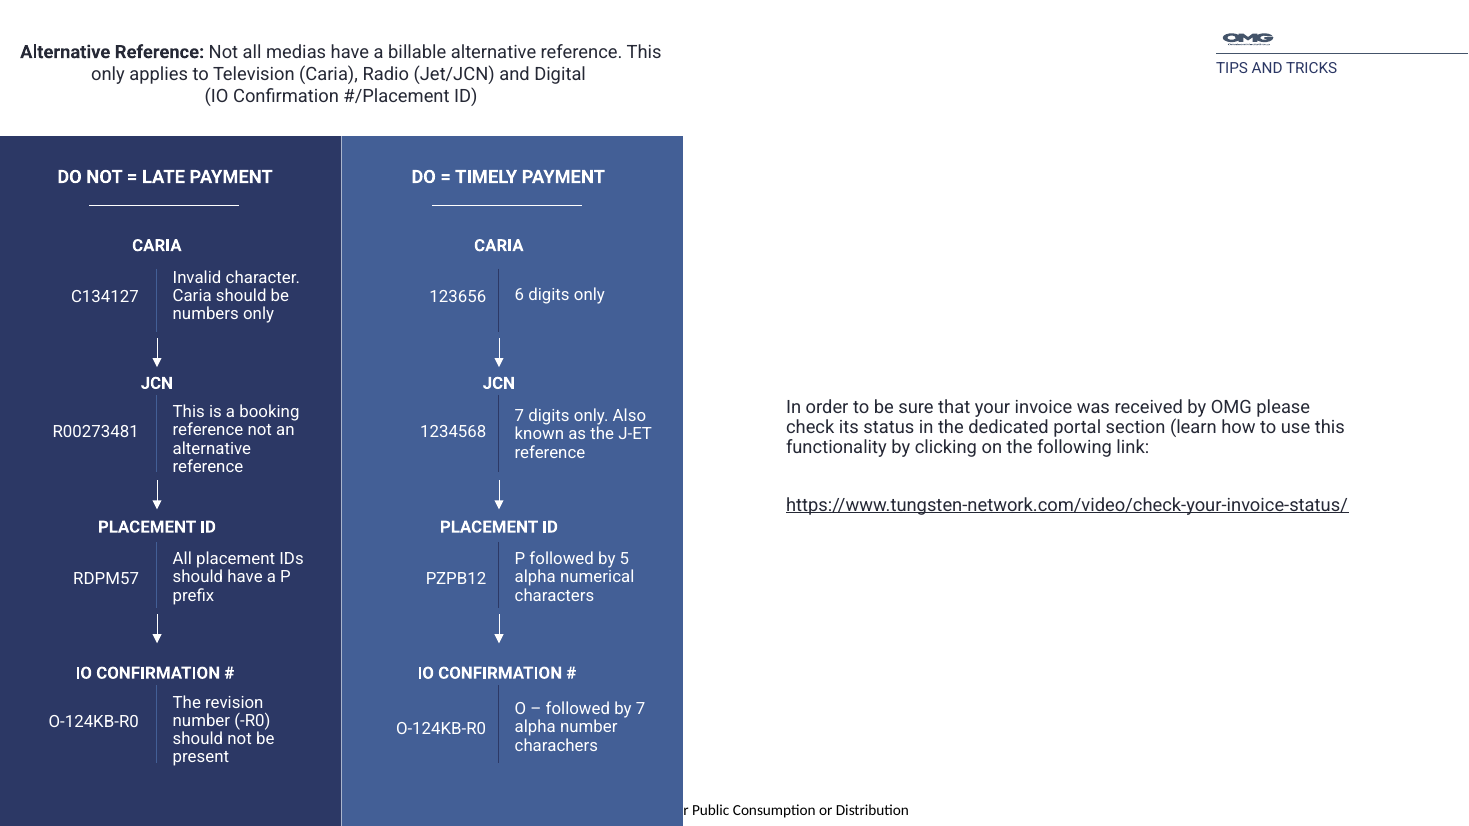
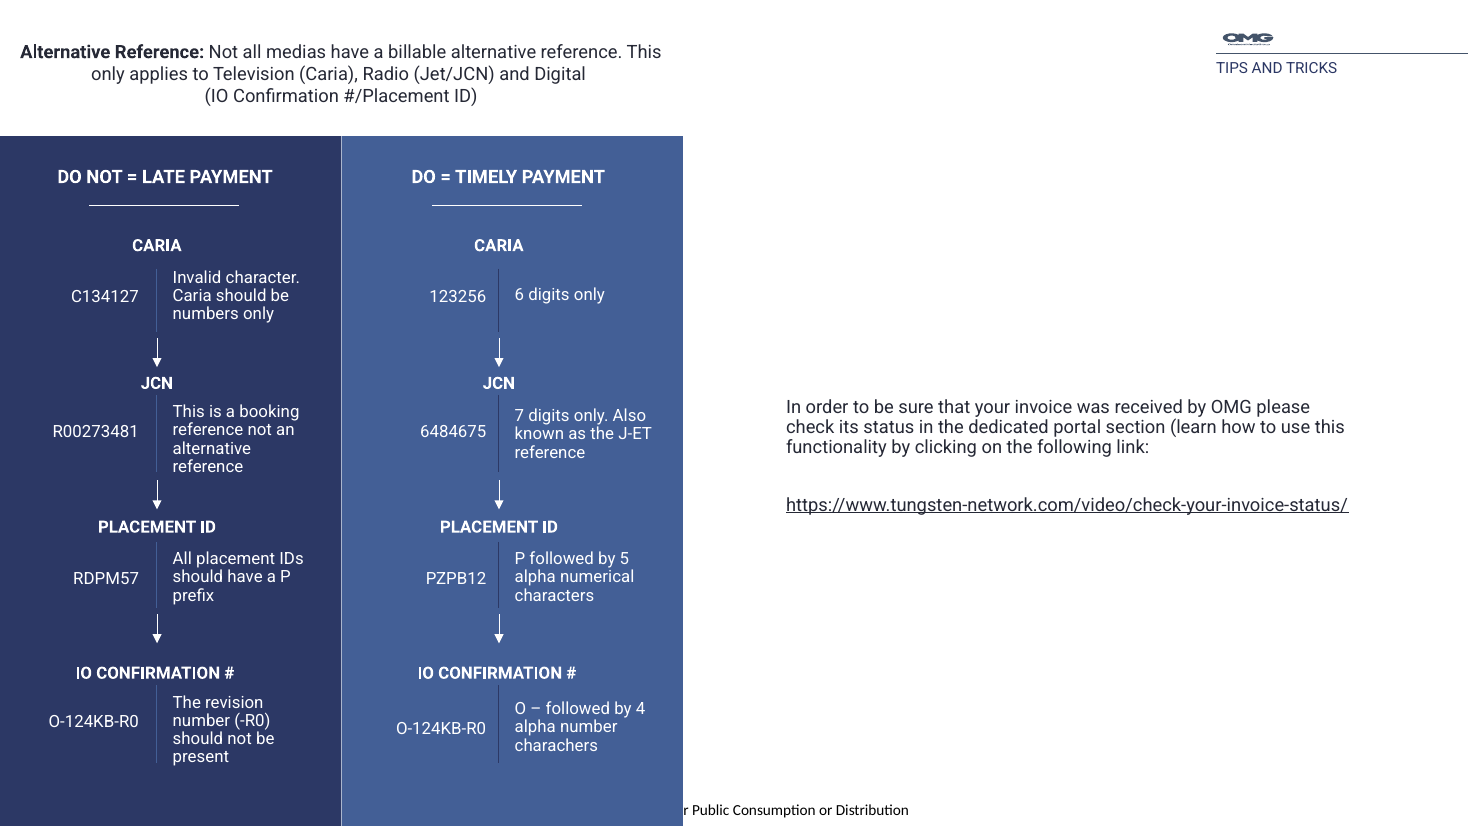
123656: 123656 -> 123256 (458, 298)
1234568: 1234568 -> 6484675 (453, 432)
by 7: 7 -> 4 (641, 709)
